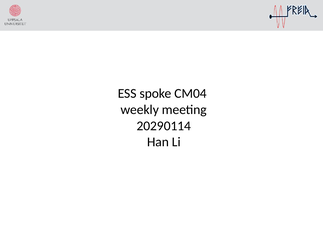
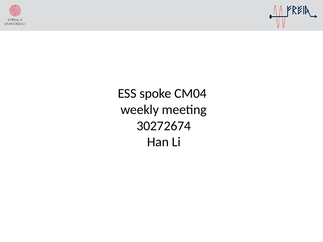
20290114: 20290114 -> 30272674 (164, 126)
